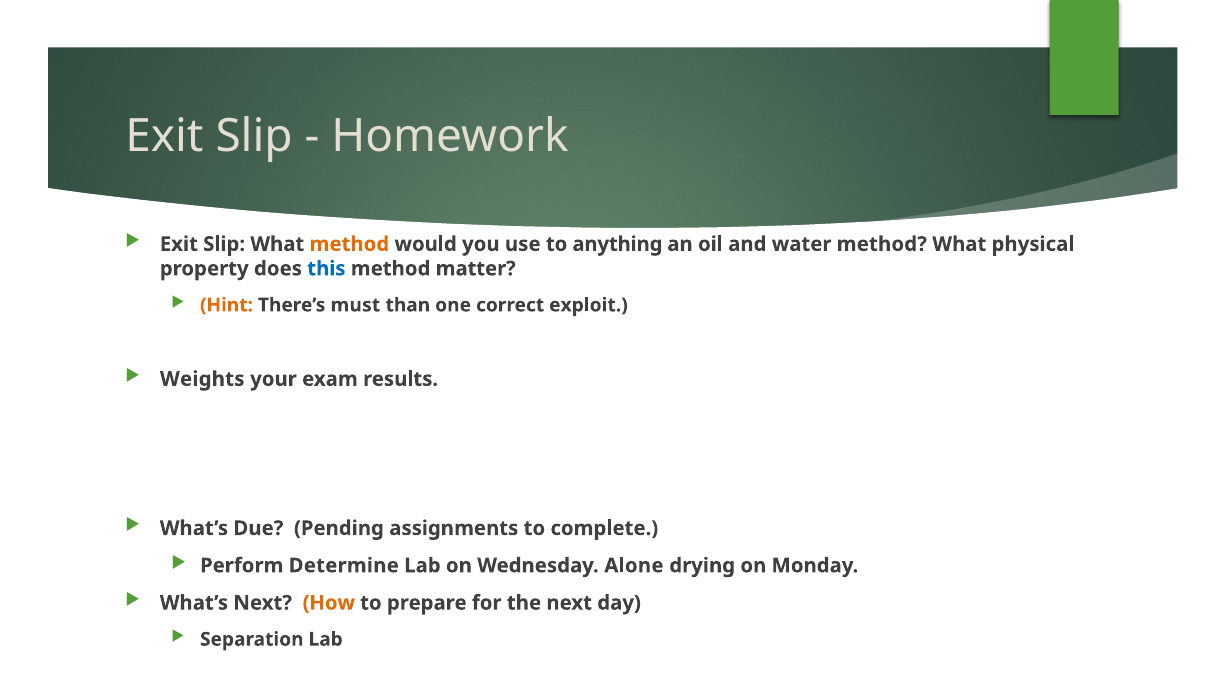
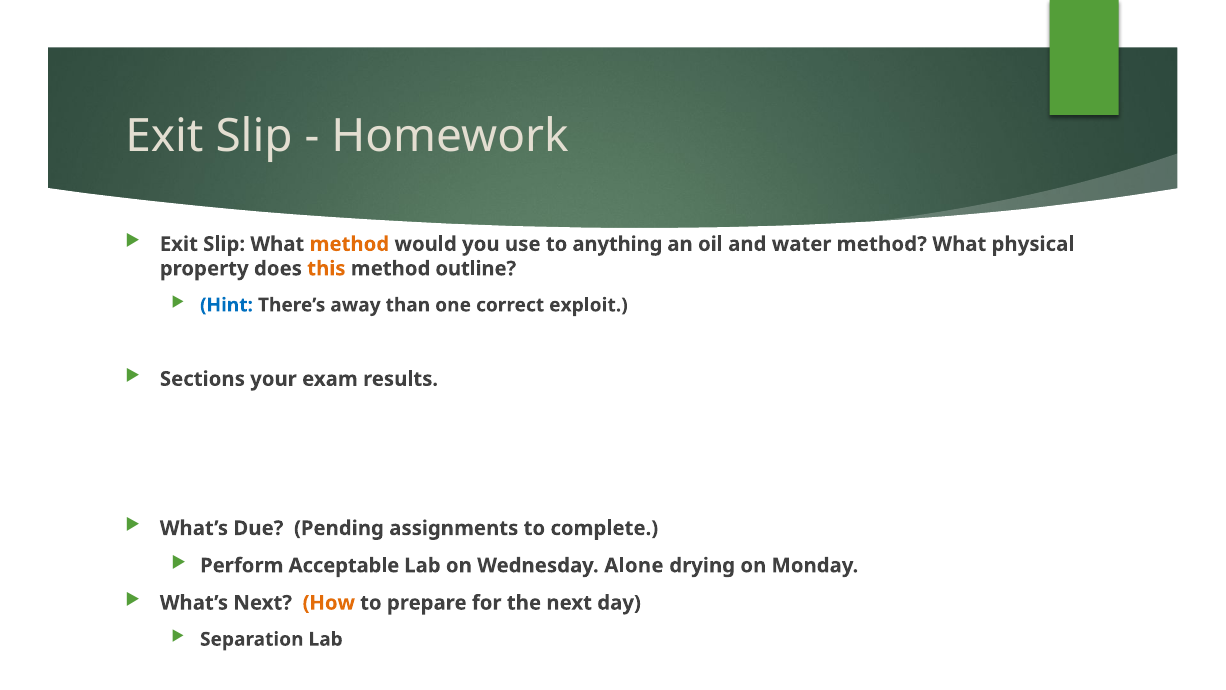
this colour: blue -> orange (326, 268)
matter: matter -> outline (476, 268)
Hint colour: orange -> blue (226, 305)
must: must -> away (355, 305)
Weights: Weights -> Sections (202, 379)
Determine: Determine -> Acceptable (344, 565)
